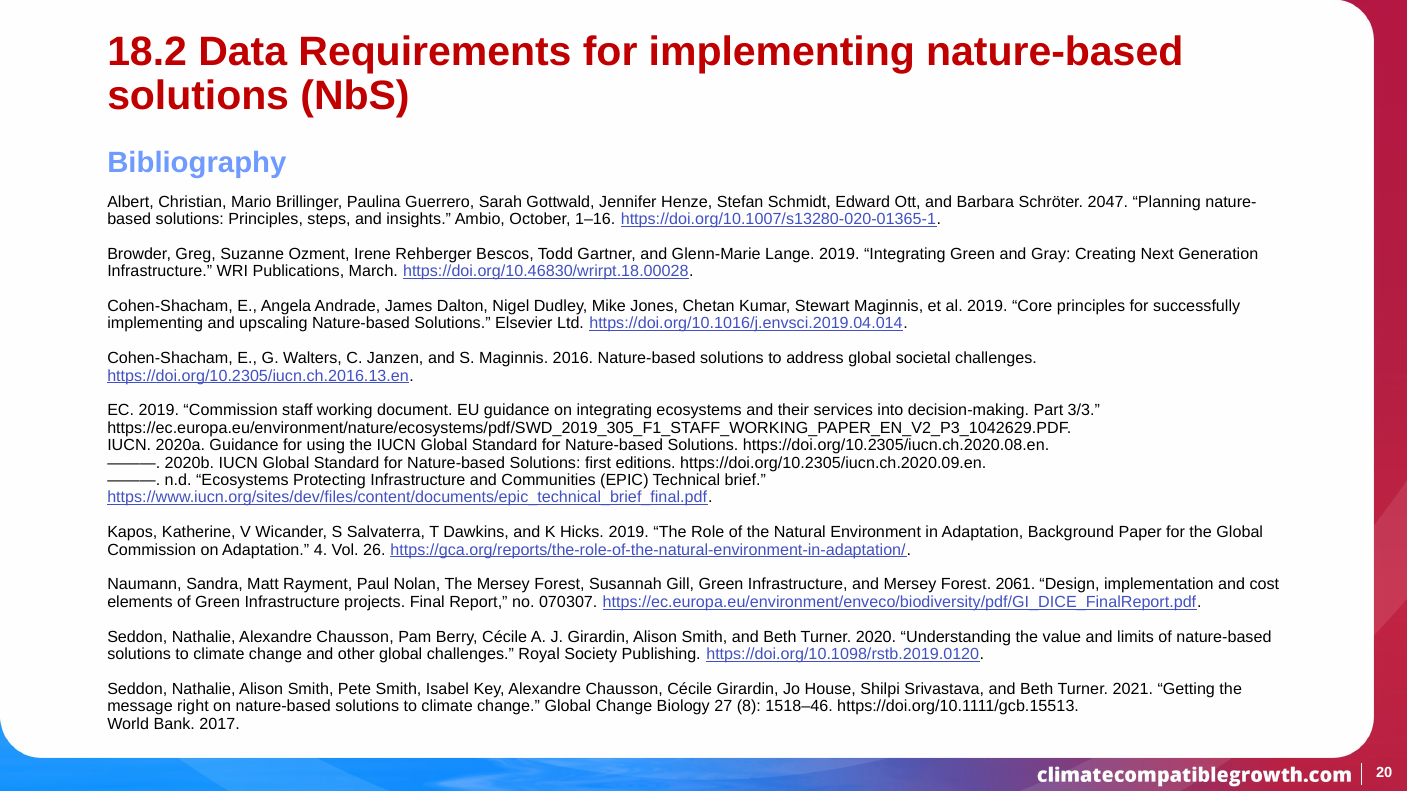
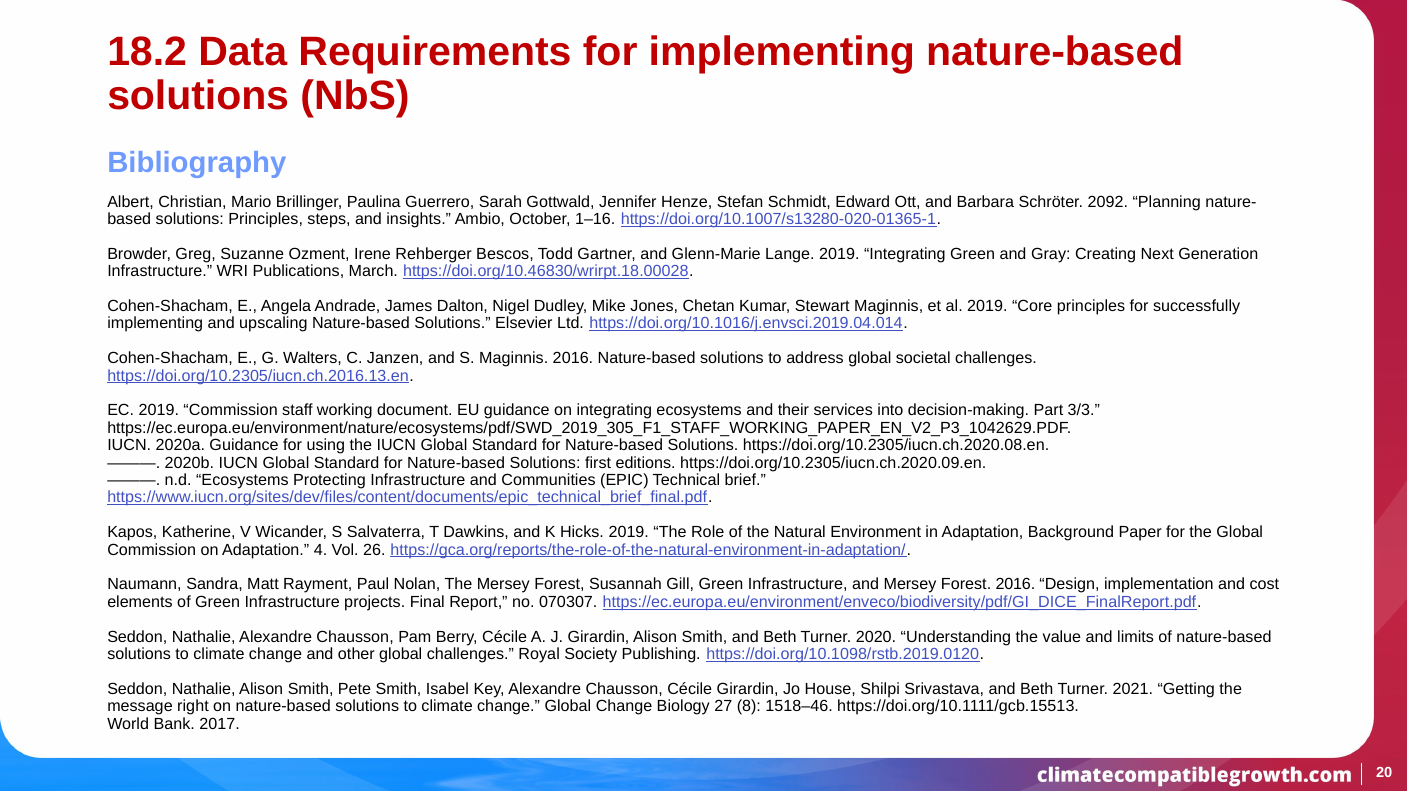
2047: 2047 -> 2092 (1108, 202)
Forest 2061: 2061 -> 2016 (1015, 585)
